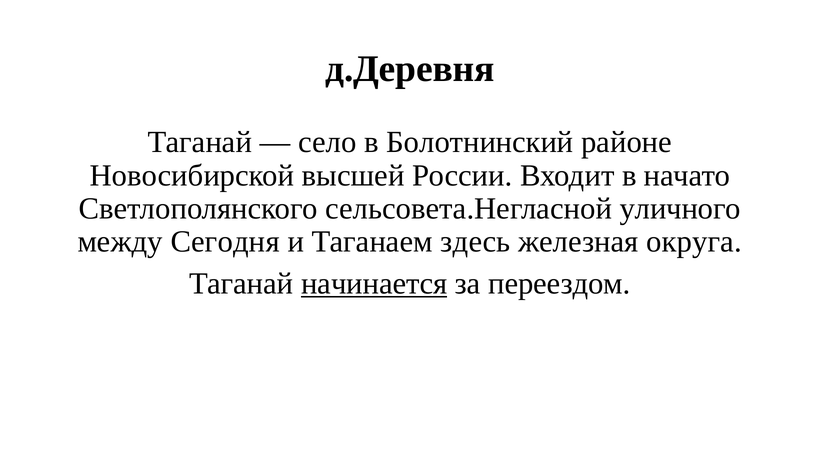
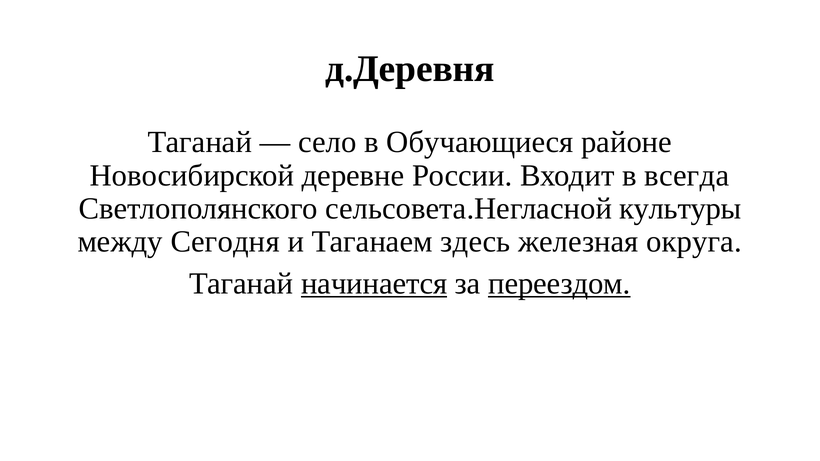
Болотнинский: Болотнинский -> Обучающиеся (480, 142)
высшей: высшей -> деревне (353, 175)
начато: начато -> всегда (687, 175)
уличного: уличного -> культуры (680, 209)
переездом underline: none -> present (559, 284)
